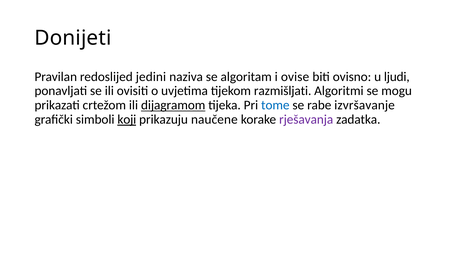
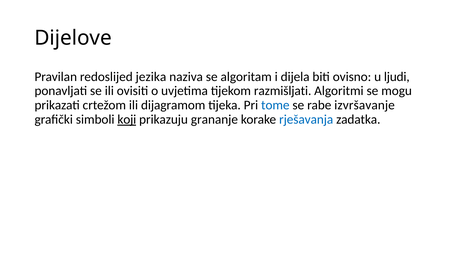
Donijeti: Donijeti -> Dijelove (73, 38)
jedini: jedini -> jezika (151, 77)
ovise: ovise -> dijela (295, 77)
dijagramom underline: present -> none (173, 105)
naučene: naučene -> grananje (214, 119)
rješavanja colour: purple -> blue (306, 119)
